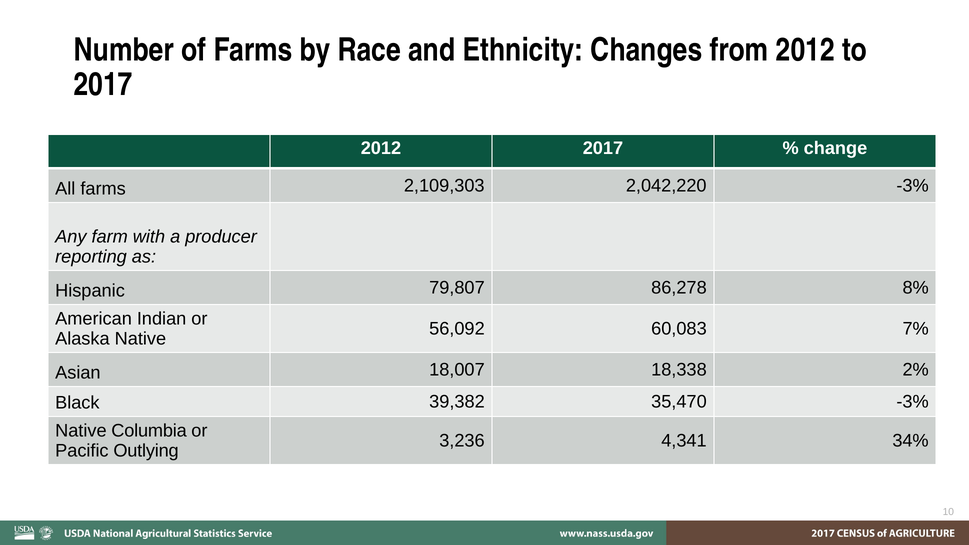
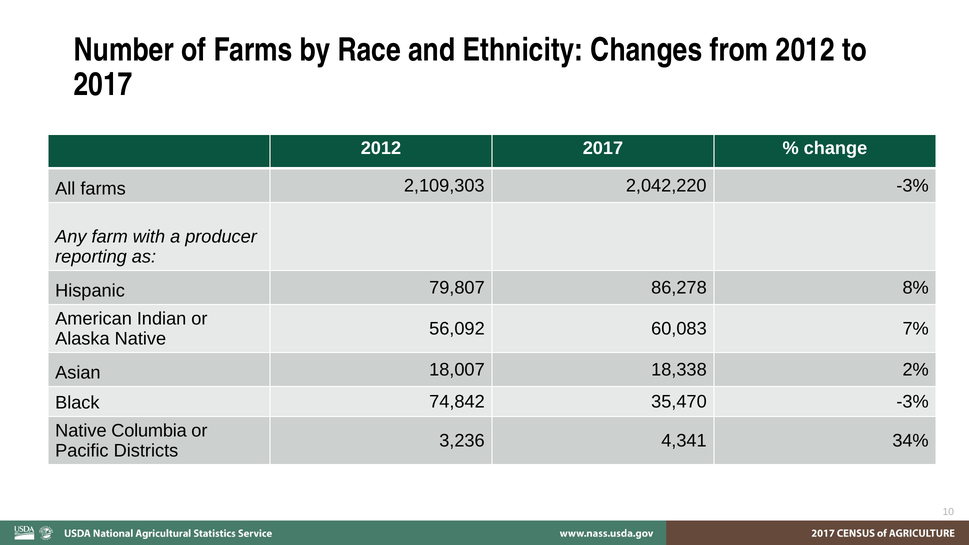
39,382: 39,382 -> 74,842 (457, 402)
Outlying: Outlying -> Districts (146, 451)
